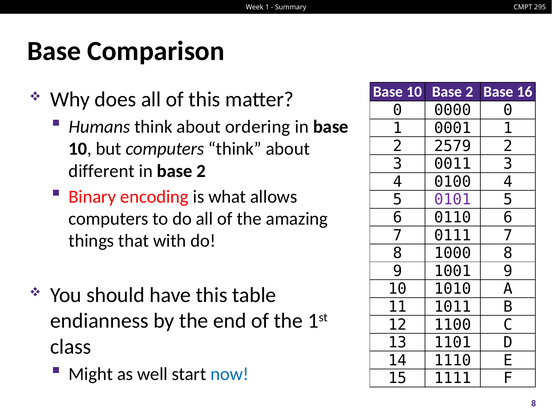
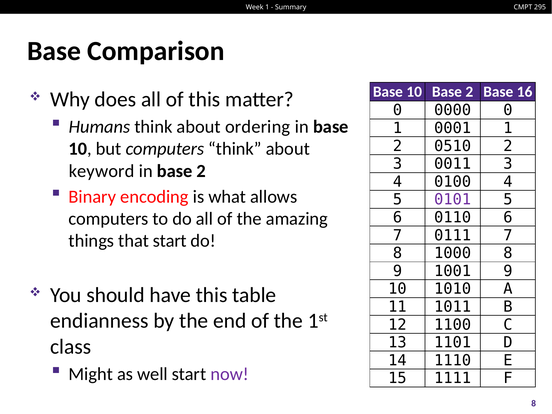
2579: 2579 -> 0510 (453, 146)
different: different -> keyword (102, 171)
that with: with -> start (170, 241)
now colour: blue -> purple (230, 374)
